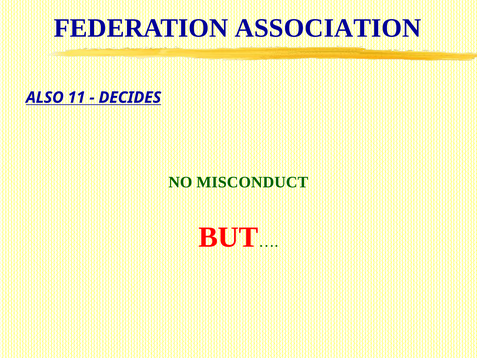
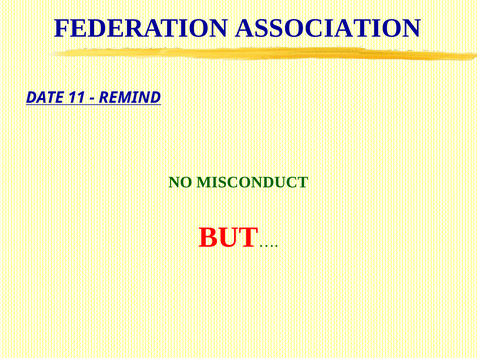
ALSO: ALSO -> DATE (45, 97)
DECIDES: DECIDES -> REMIND (130, 97)
